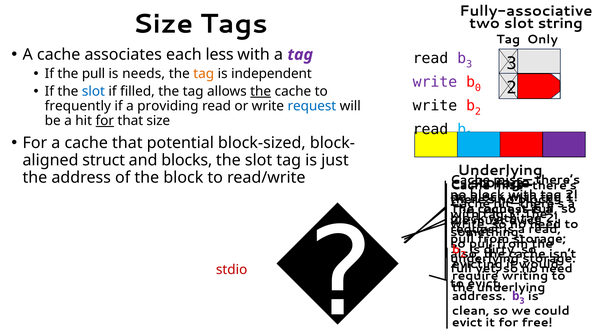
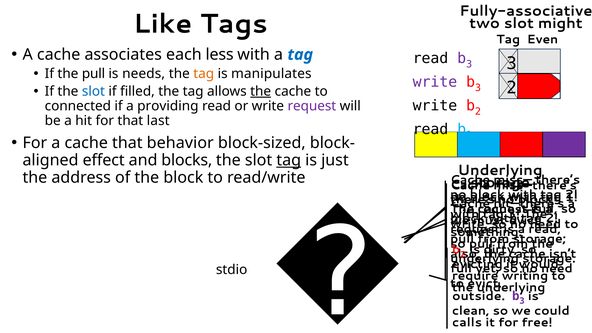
Size: Size -> Like (163, 24)
string: string -> might (560, 23)
Only: Only -> Even (542, 40)
tag colour: purple -> blue (300, 55)
independent: independent -> manipulates (271, 74)
0: 0 -> 3 (478, 88)
frequently: frequently -> connected (78, 106)
request colour: blue -> purple (312, 106)
for underline: present -> none (105, 121)
that size: size -> last (158, 121)
potential: potential -> behavior (180, 143)
struct: struct -> effect (104, 160)
tag underline: none -> present (289, 160)
stdio colour: red -> black (232, 270)
address: address -> outside (479, 296)
evict: evict -> calls (467, 323)
